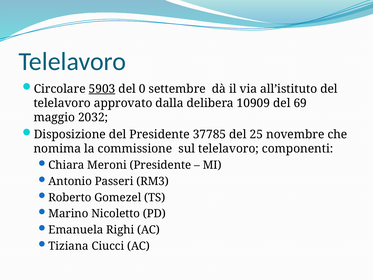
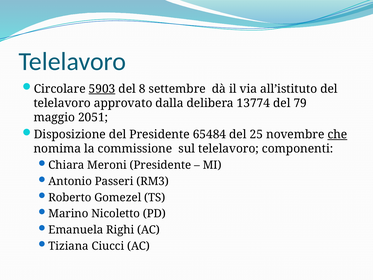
0: 0 -> 8 (142, 89)
10909: 10909 -> 13774 (253, 103)
69: 69 -> 79 (300, 103)
2032: 2032 -> 2051 (93, 117)
37785: 37785 -> 65484 (209, 134)
che underline: none -> present (337, 134)
